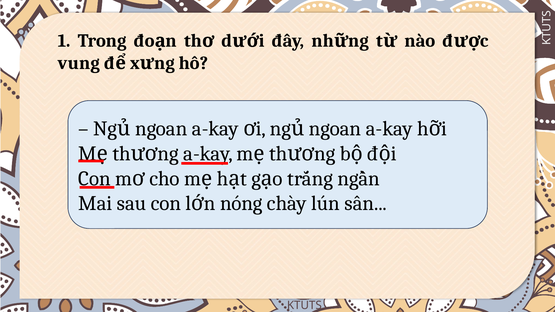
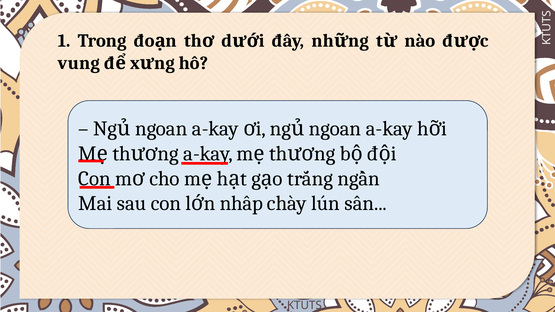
nóng: nóng -> nhấp (241, 204)
